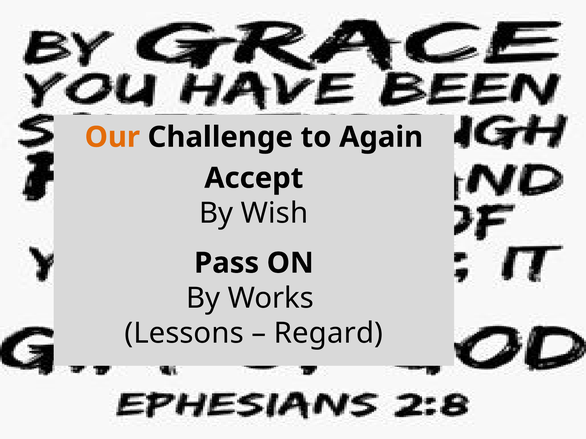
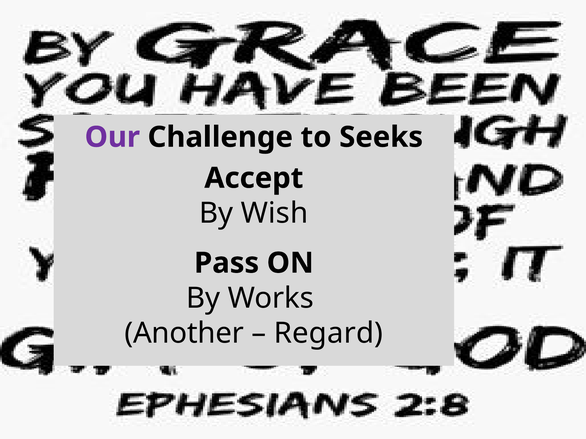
Our colour: orange -> purple (112, 137)
Again: Again -> Seeks (381, 137)
Lessons: Lessons -> Another (184, 334)
